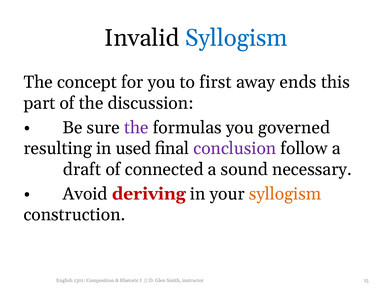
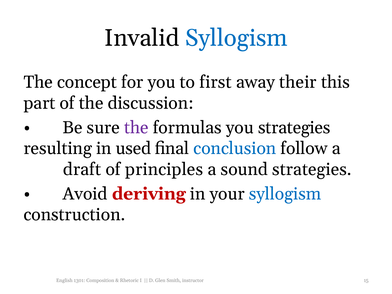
ends: ends -> their (298, 82)
you governed: governed -> strategies (294, 128)
conclusion colour: purple -> blue (235, 148)
connected: connected -> principles (164, 169)
sound necessary: necessary -> strategies (312, 169)
syllogism colour: orange -> blue (285, 194)
